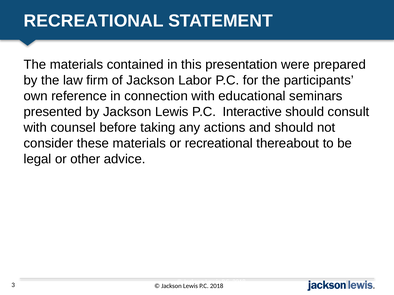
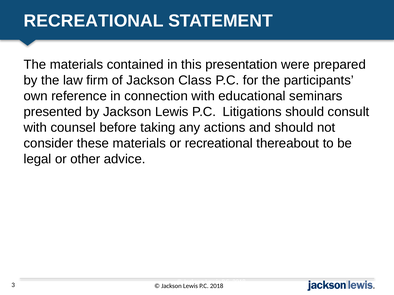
Labor: Labor -> Class (195, 80)
Interactive: Interactive -> Litigations (252, 112)
